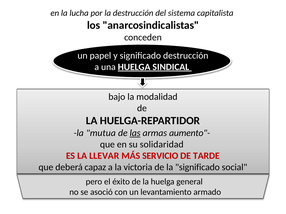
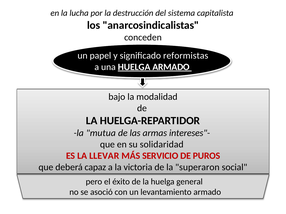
significado destrucción: destrucción -> reformistas (186, 56)
HUELGA SINDICAL: SINDICAL -> ARMADO (171, 67)
las underline: present -> none (135, 133)
aumento"-: aumento"- -> intereses"- (190, 133)
TARDE: TARDE -> PUROS (207, 156)
la significado: significado -> superaron (197, 168)
